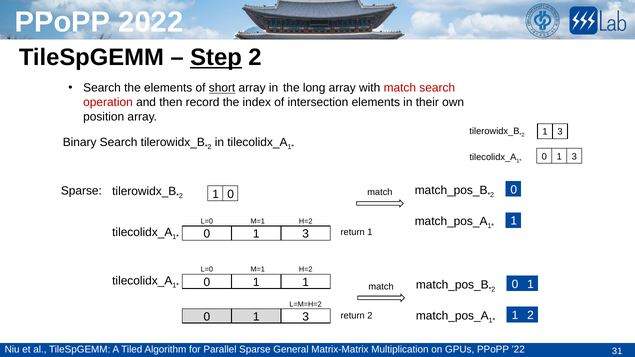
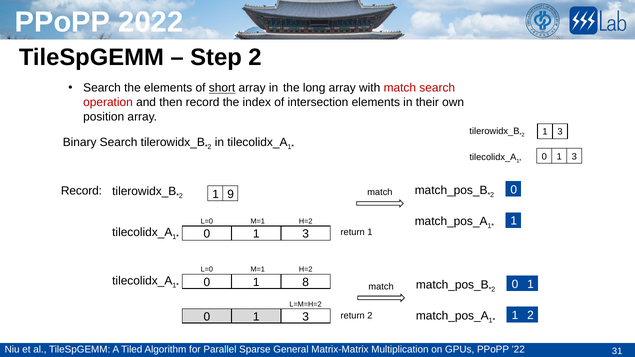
Step underline: present -> none (216, 58)
Sparse: Sparse -> Record (81, 191)
1 0: 0 -> 9 (231, 194)
0 1 1: 1 -> 8 (306, 282)
